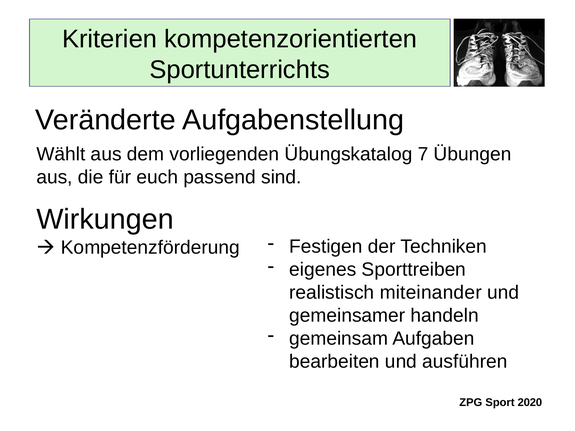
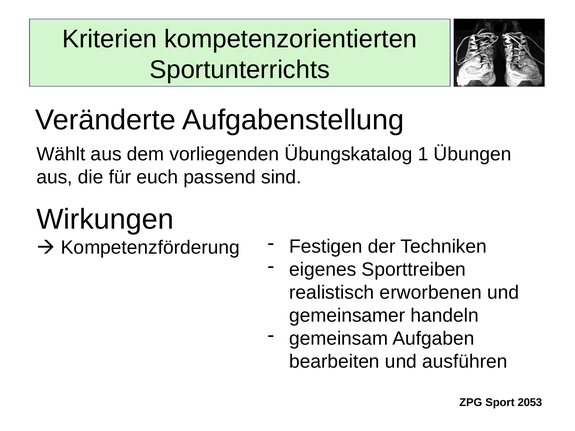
7: 7 -> 1 (423, 154)
miteinander: miteinander -> erworbenen (431, 293)
2020: 2020 -> 2053 (530, 403)
